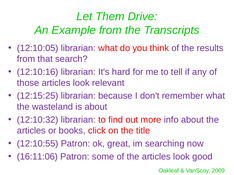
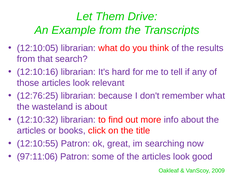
12:15:25: 12:15:25 -> 12:76:25 (38, 96)
16:11:06: 16:11:06 -> 97:11:06 (37, 157)
